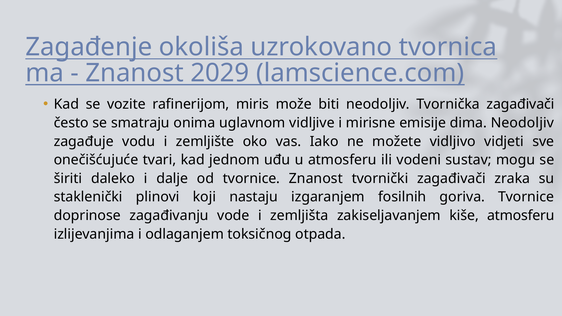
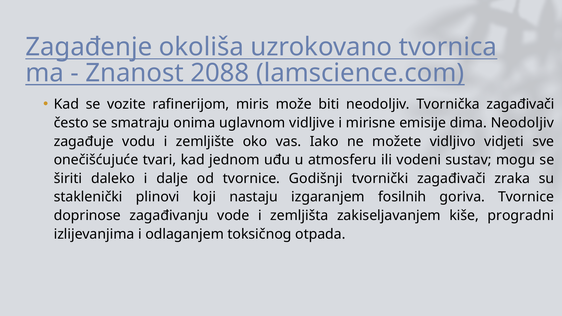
2029: 2029 -> 2088 (220, 73)
tvornice Znanost: Znanost -> Godišnji (316, 179)
kiše atmosferu: atmosferu -> progradni (521, 216)
